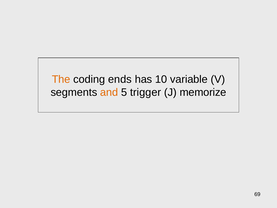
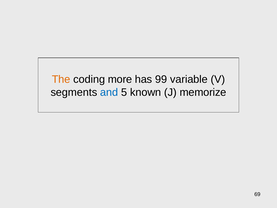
ends: ends -> more (120, 79)
10: 10 -> 99 (161, 79)
and colour: orange -> blue (109, 92)
trigger: trigger -> known (146, 92)
